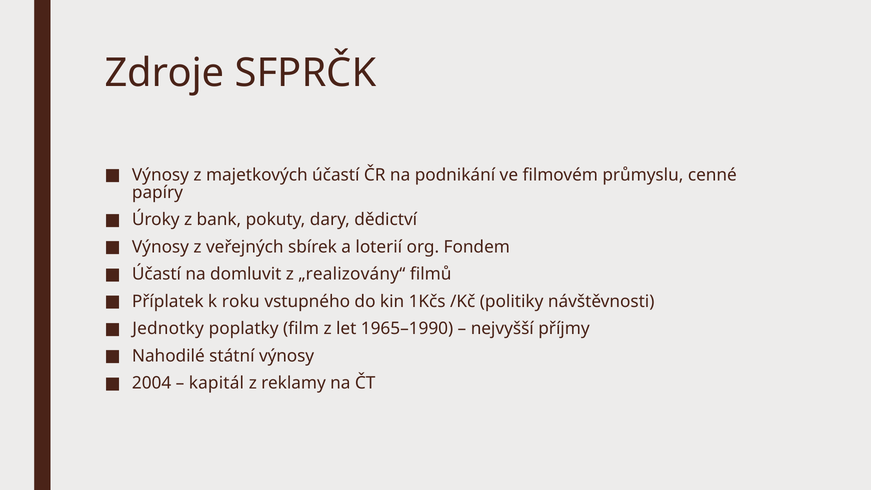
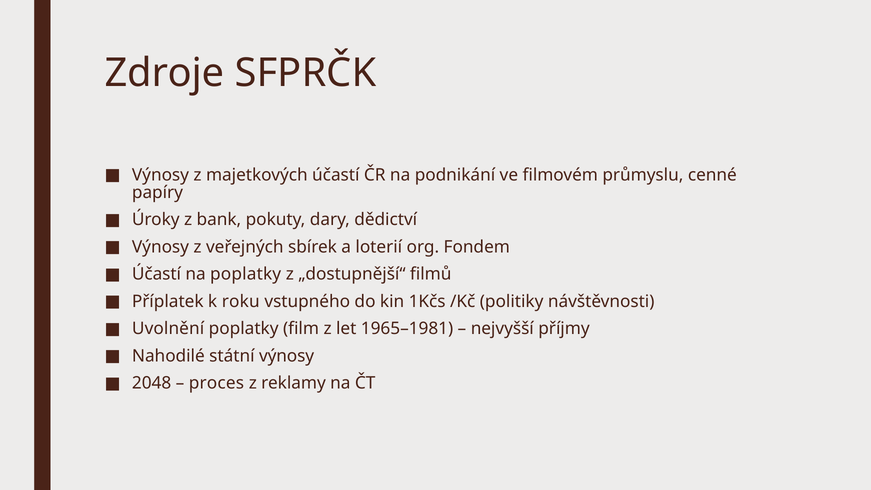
na domluvit: domluvit -> poplatky (246, 274)
„realizovány“: „realizovány“ -> „dostupnější“ (352, 274)
Jednotky: Jednotky -> Uvolnění (168, 329)
1965–1990: 1965–1990 -> 1965–1981 (407, 329)
2004: 2004 -> 2048 (152, 383)
kapitál: kapitál -> proces (216, 383)
